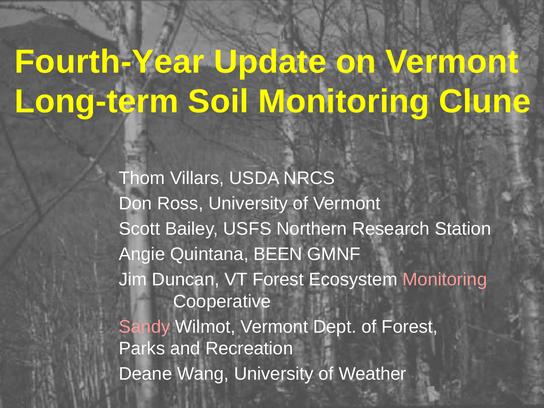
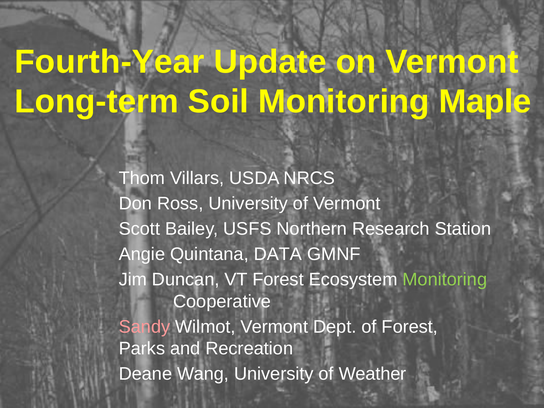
Clune: Clune -> Maple (485, 102)
BEEN: BEEN -> DATA (278, 254)
Monitoring colour: pink -> light green (445, 280)
